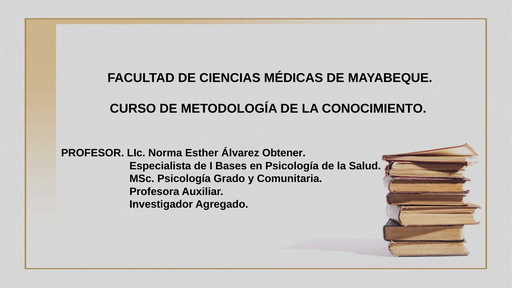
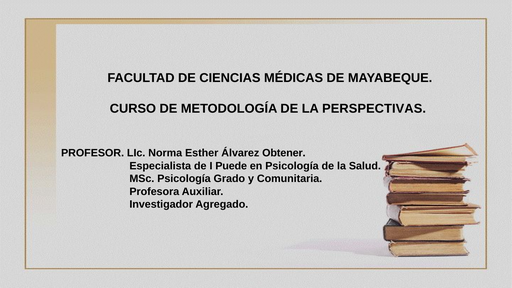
CONOCIMIENTO: CONOCIMIENTO -> PERSPECTIVAS (374, 109)
Bases: Bases -> Puede (231, 166)
